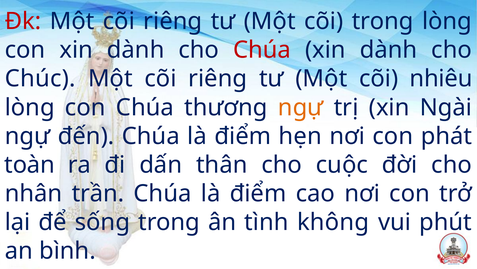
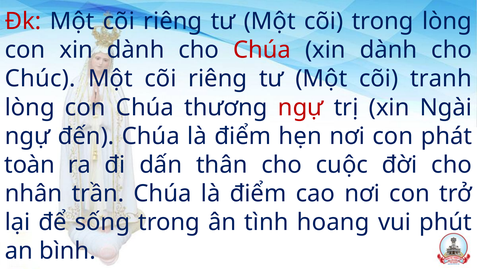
nhiêu: nhiêu -> tranh (441, 79)
ngự colour: orange -> red (301, 107)
không: không -> hoang (333, 222)
